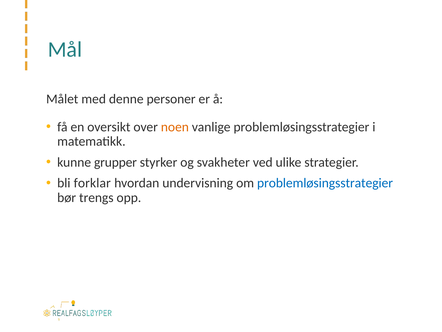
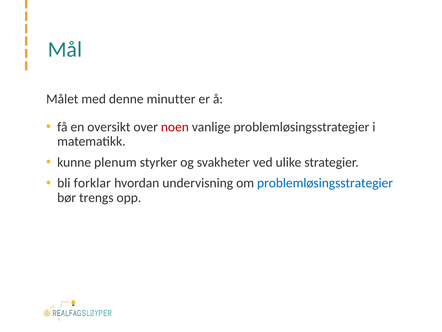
personer: personer -> minutter (171, 99)
noen colour: orange -> red (175, 127)
grupper: grupper -> plenum (115, 162)
